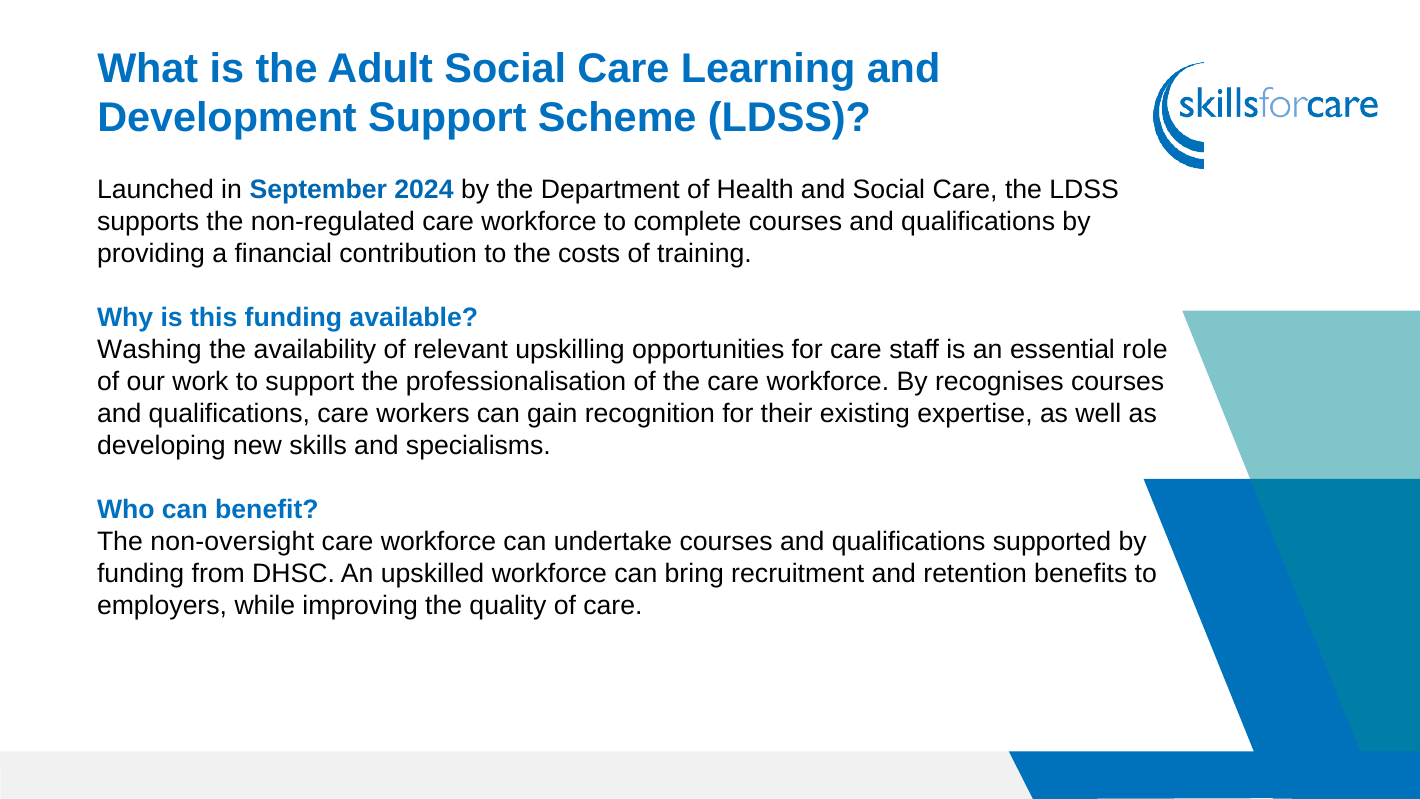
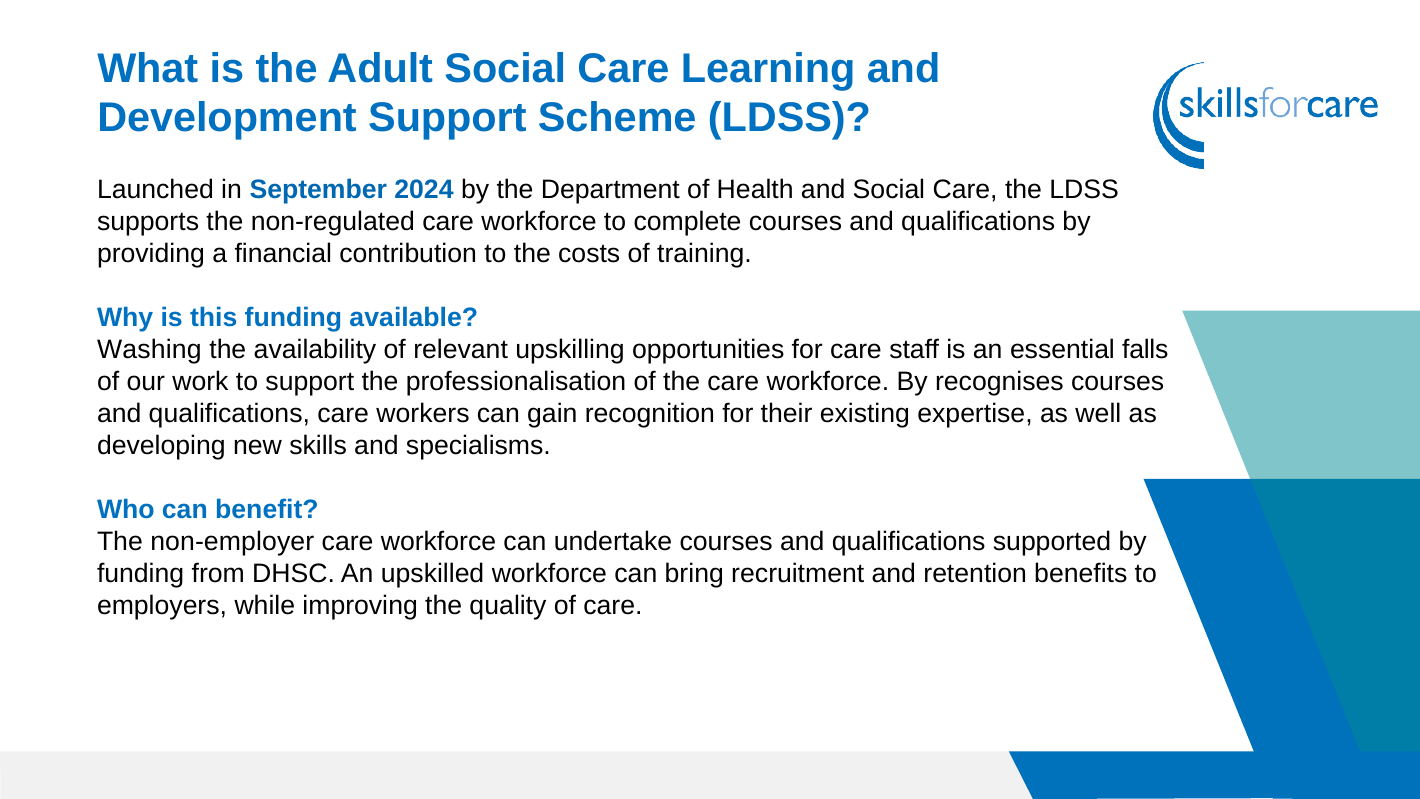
role: role -> falls (1145, 350)
non-oversight: non-oversight -> non-employer (232, 542)
